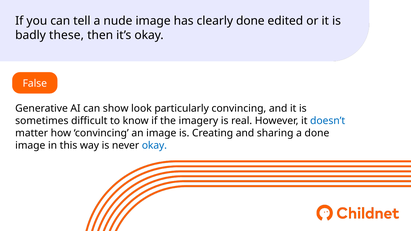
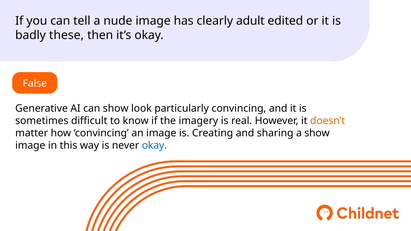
clearly done: done -> adult (250, 21)
doesn’t colour: blue -> orange (328, 121)
a done: done -> show (317, 133)
